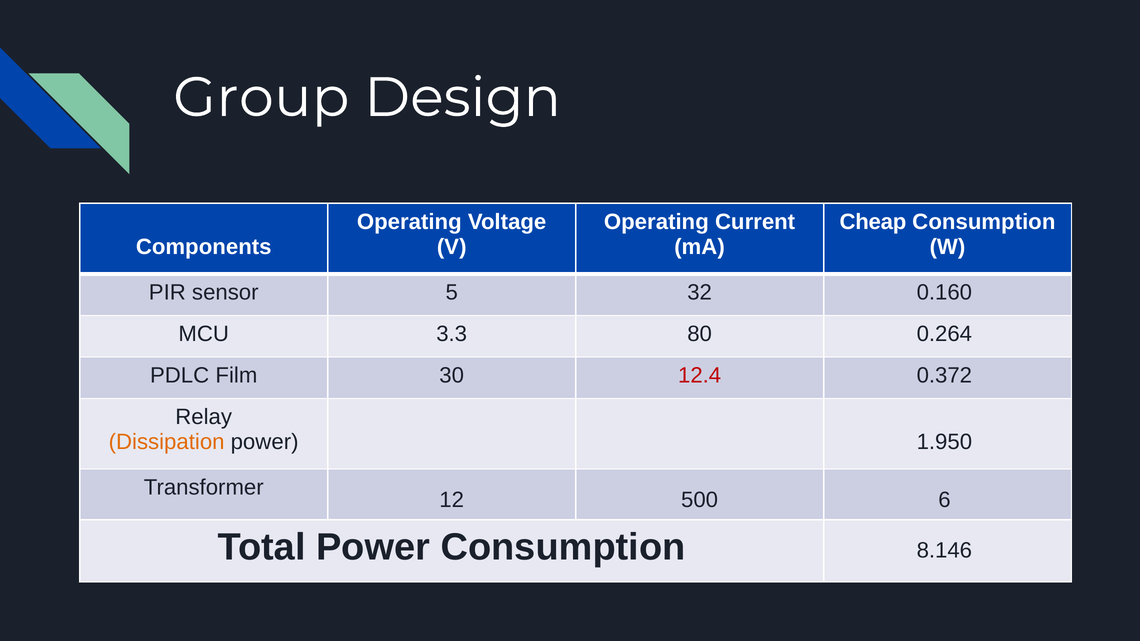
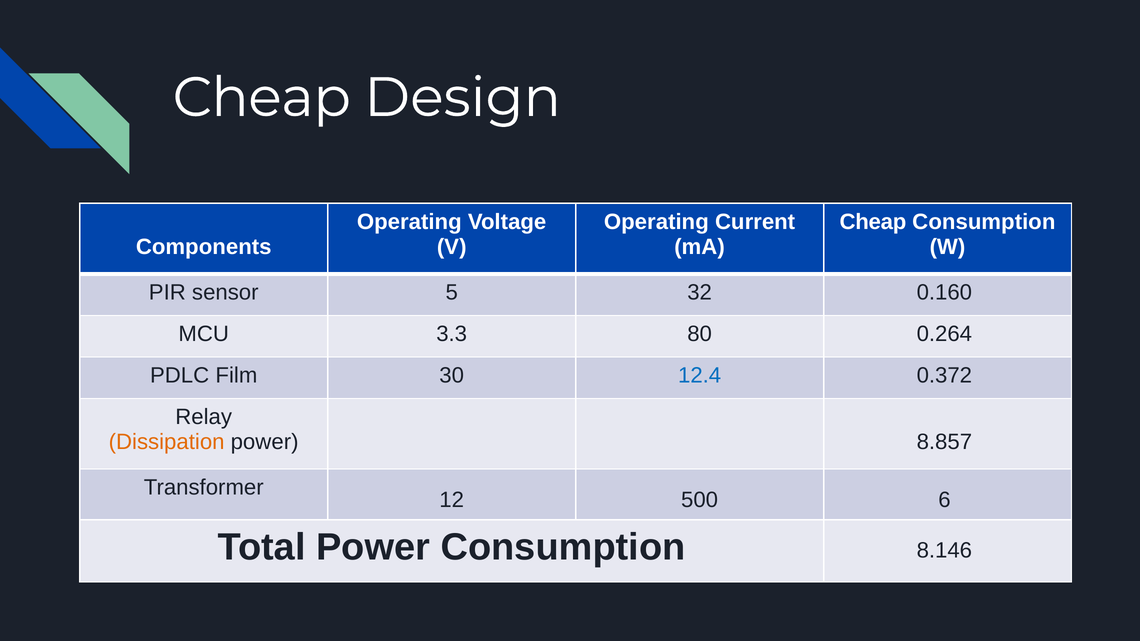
Group: Group -> Cheap (262, 98)
12.4 colour: red -> blue (700, 376)
1.950: 1.950 -> 8.857 (944, 442)
